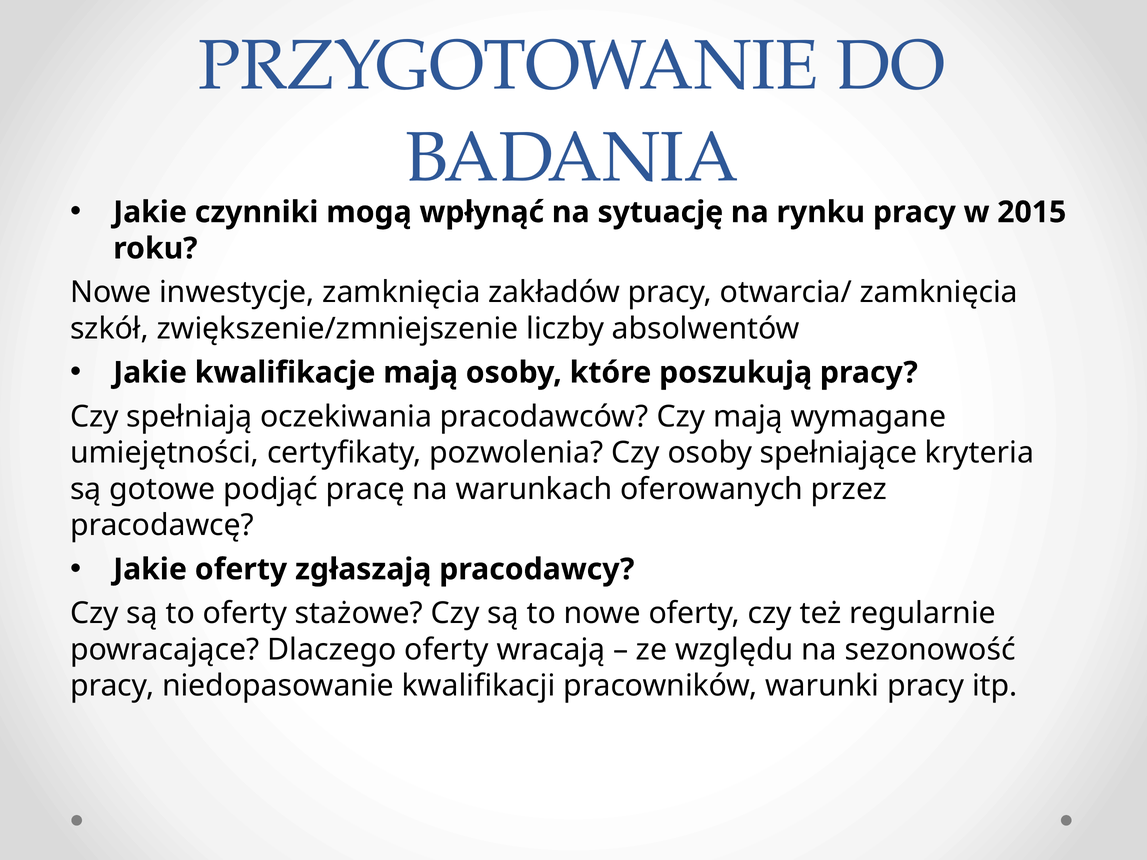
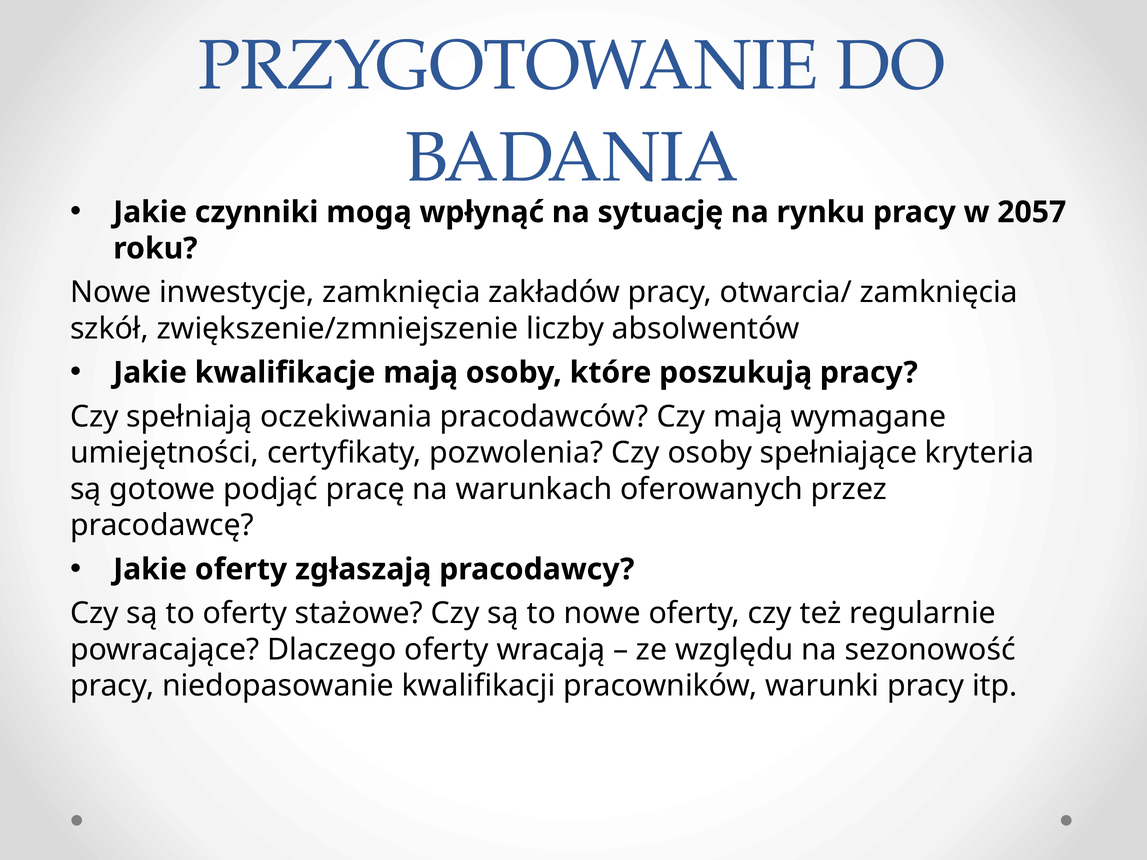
2015: 2015 -> 2057 (1032, 212)
